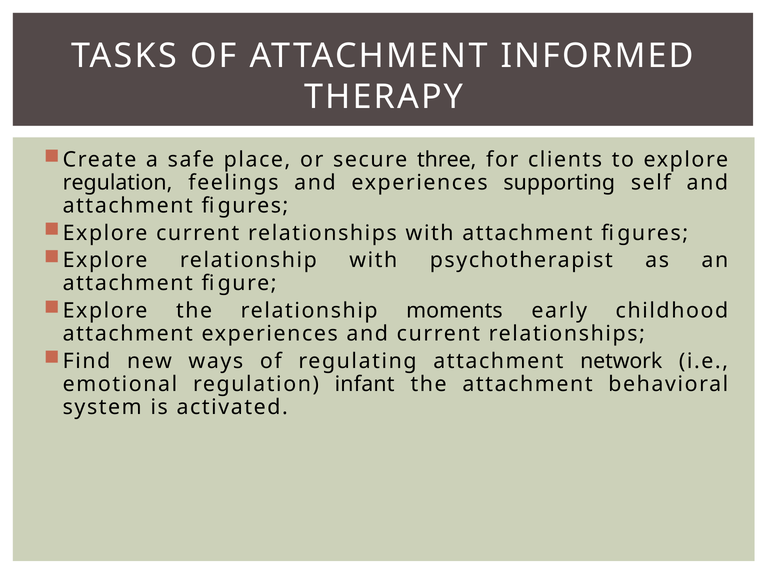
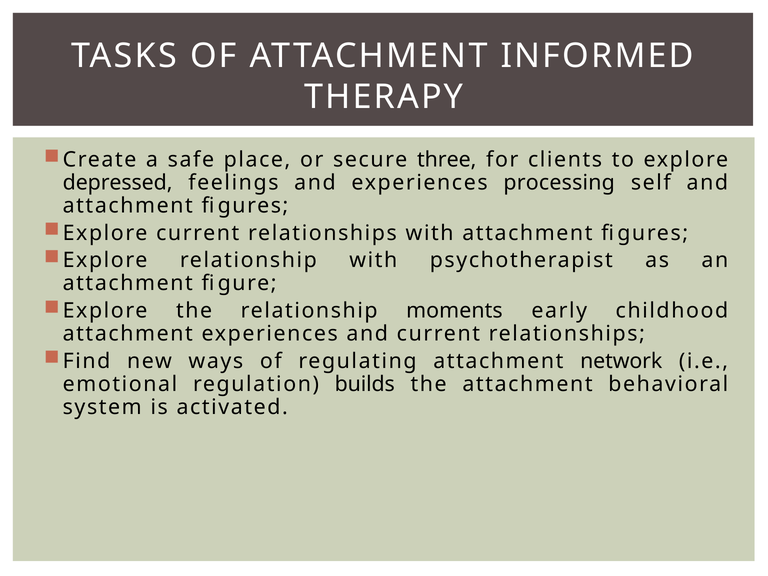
regulation: regulation -> depressed (118, 183)
supporting: supporting -> processing (559, 183)
infant: infant -> builds (365, 384)
